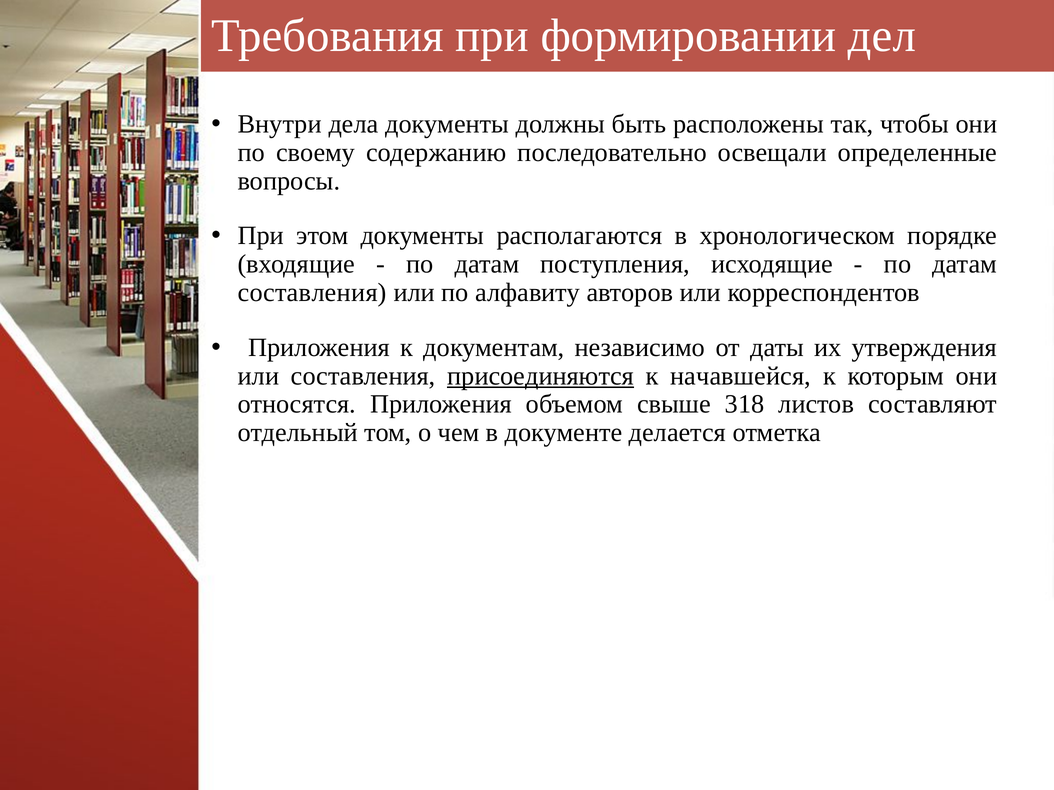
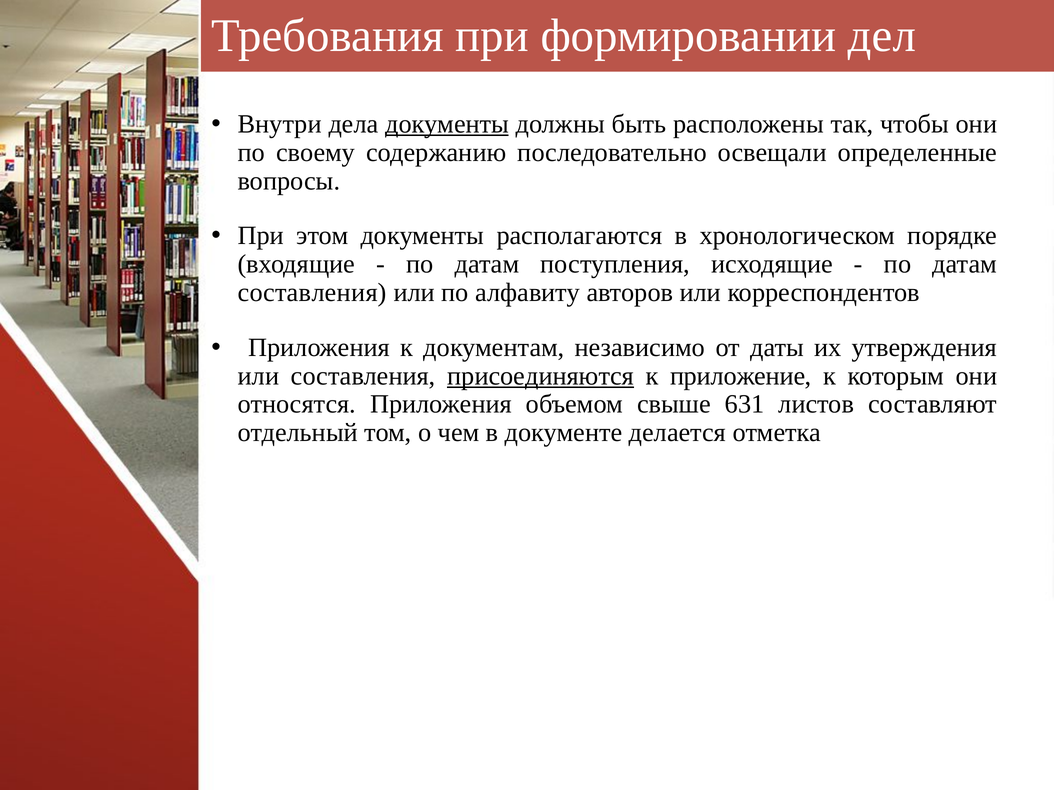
документы underline: none -> present (447, 124)
начавшейся: начавшейся -> приложение (741, 376)
318: 318 -> 631 (745, 405)
